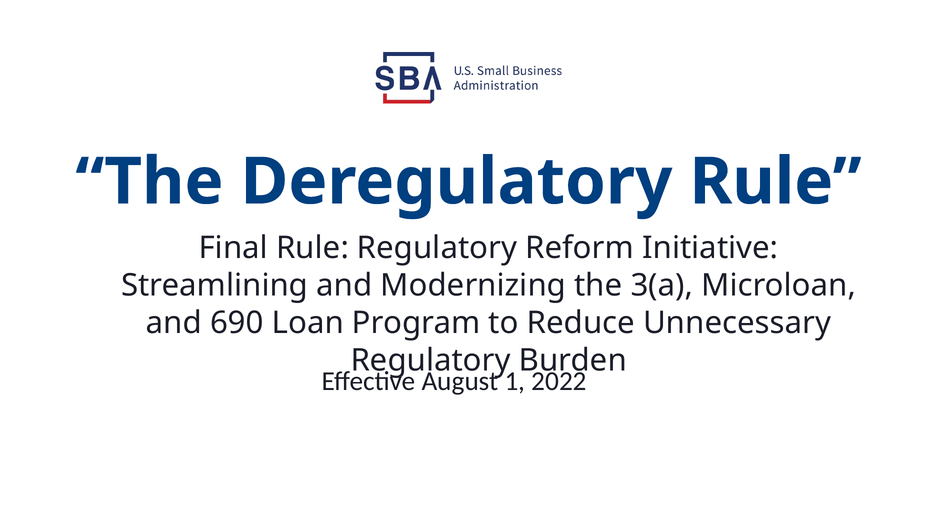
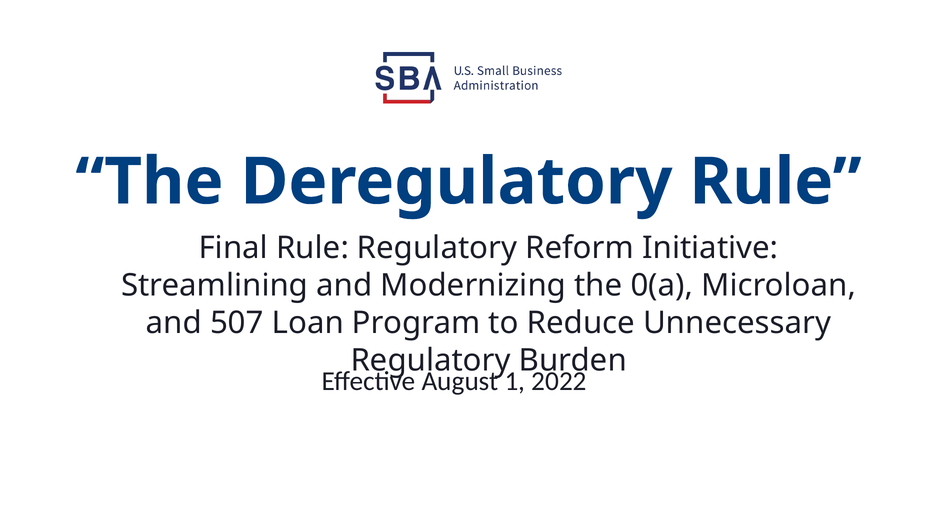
3(a: 3(a -> 0(a (662, 286)
690: 690 -> 507 (237, 323)
